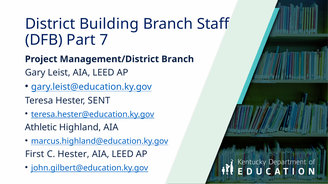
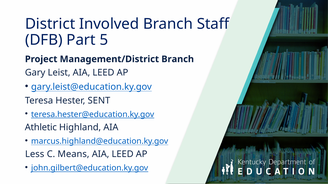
Building: Building -> Involved (109, 24)
7: 7 -> 5 (104, 40)
First: First -> Less (35, 155)
C Hester: Hester -> Means (73, 155)
